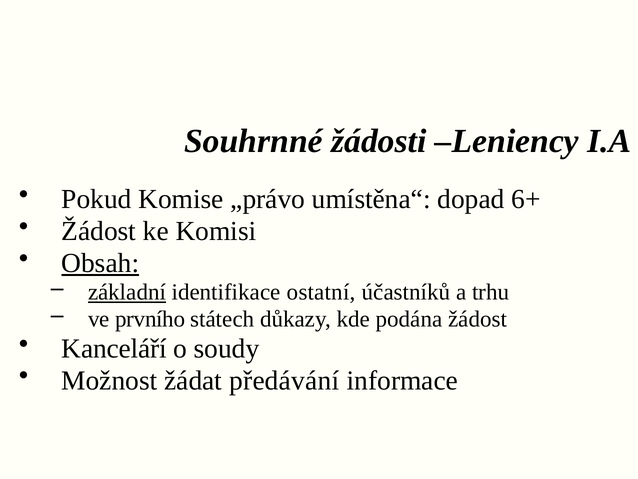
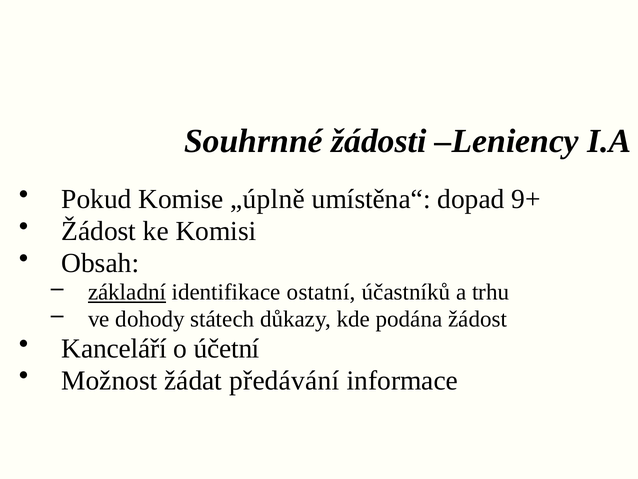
„právo: „právo -> „úplně (268, 199)
6+: 6+ -> 9+ (526, 199)
Obsah underline: present -> none (100, 263)
prvního: prvního -> dohody (150, 319)
soudy: soudy -> účetní (227, 348)
